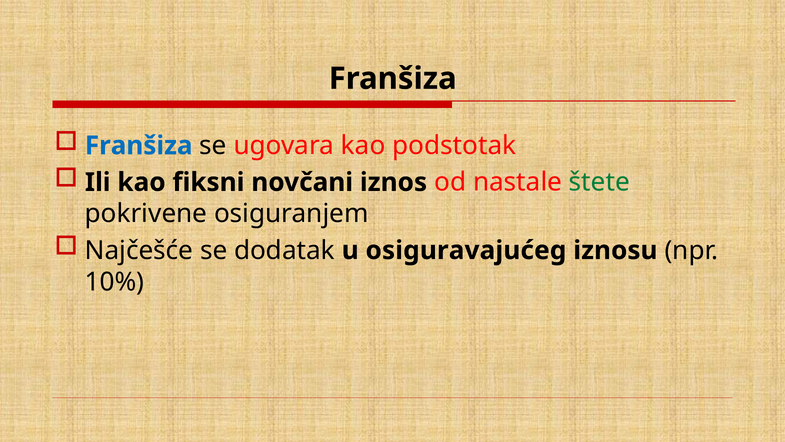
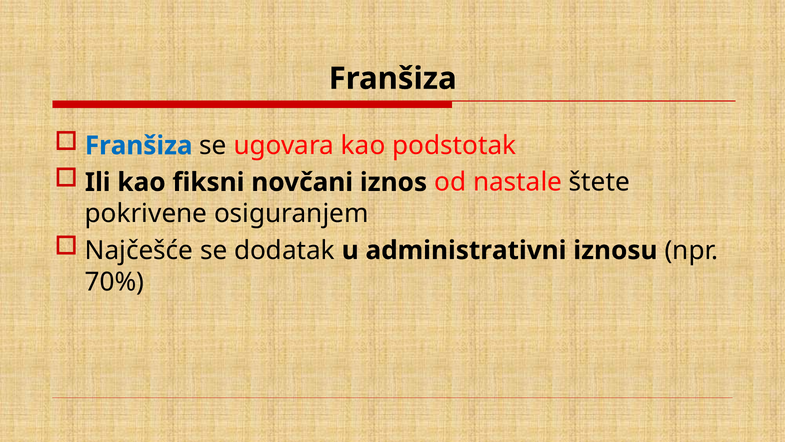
štete colour: green -> black (599, 182)
osiguravajućeg: osiguravajućeg -> administrativni (466, 250)
10%: 10% -> 70% (115, 282)
